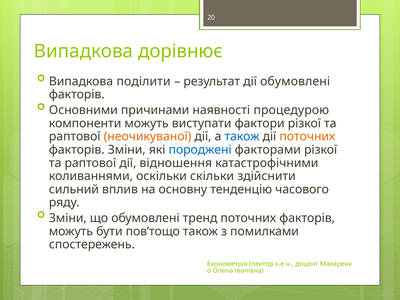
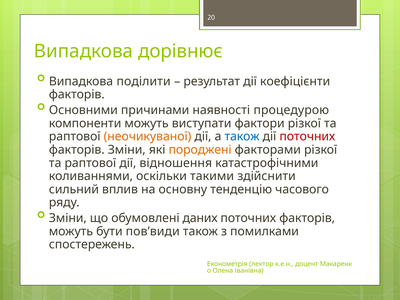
дії обумовлені: обумовлені -> коефіцієнти (295, 81)
поточних colour: orange -> red (307, 137)
породжені colour: blue -> orange (200, 150)
скільки: скільки -> такими (212, 176)
тренд: тренд -> даних (200, 218)
пов’тощо: пов’тощо -> пов’види (153, 231)
